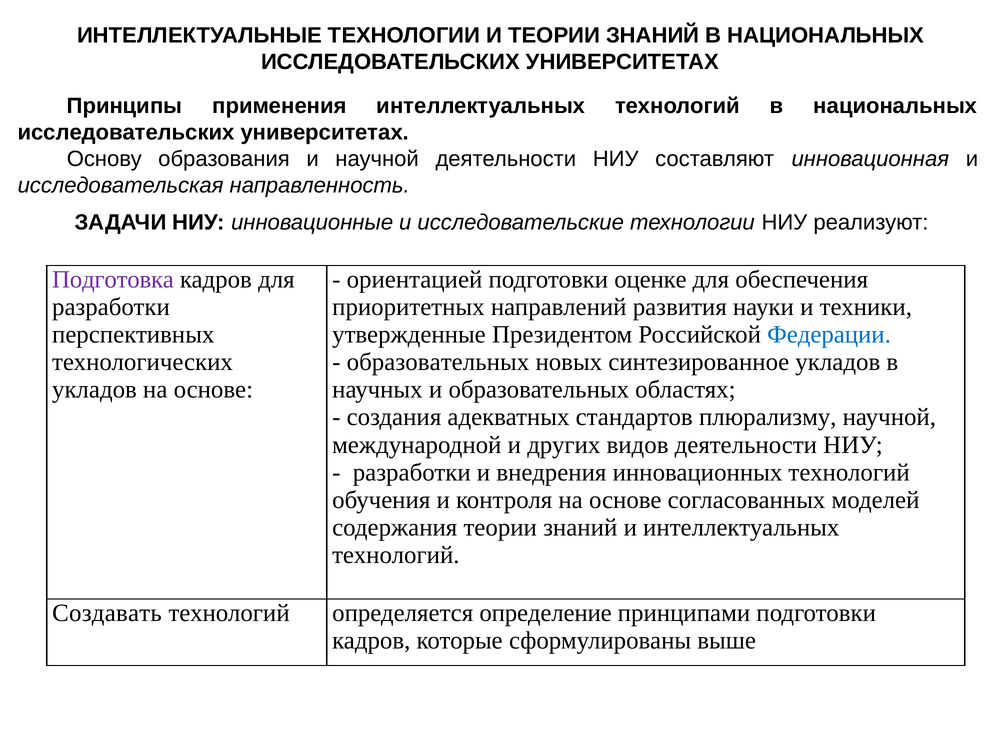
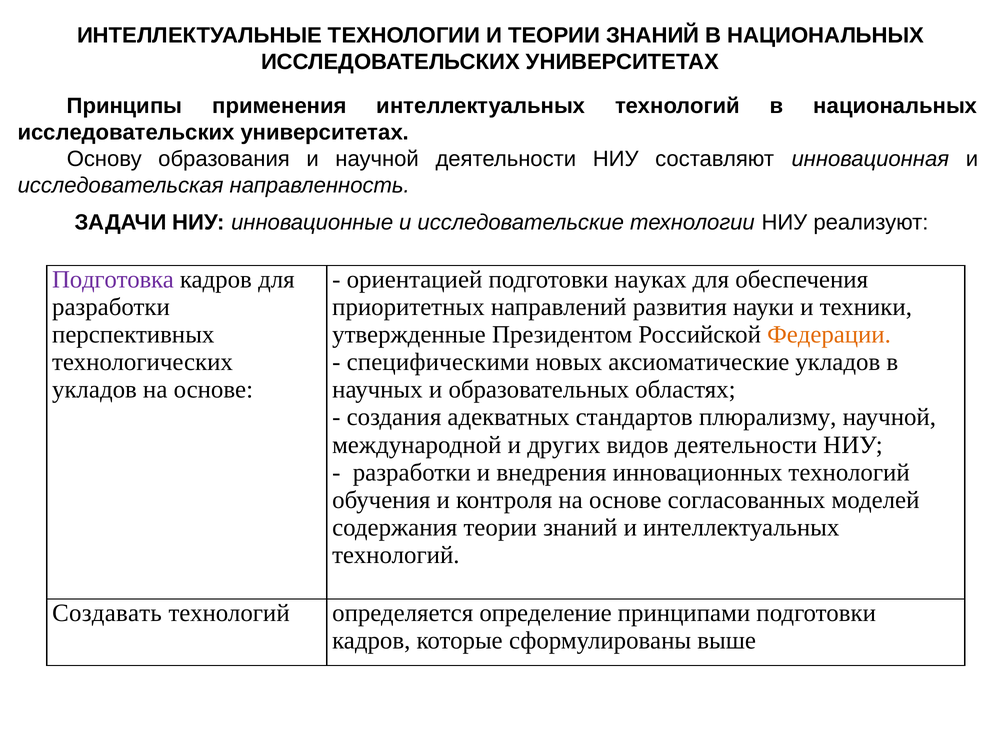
оценке: оценке -> науках (650, 279)
Федерации colour: blue -> orange (829, 335)
образовательных: образовательных -> специфическими (438, 362)
синтезированное: синтезированное -> аксиоматические (699, 362)
